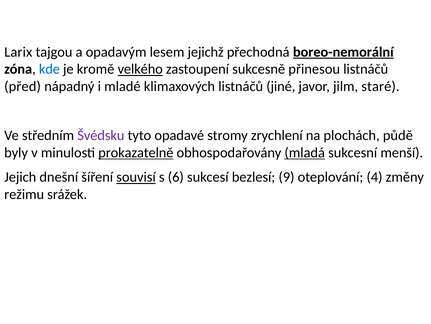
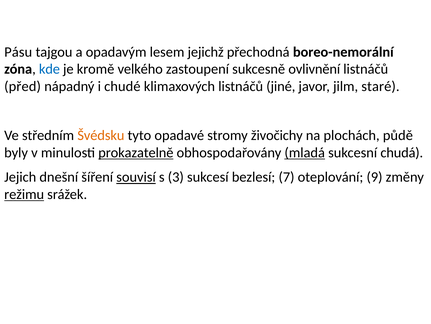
Larix: Larix -> Pásu (18, 52)
boreo-nemorální underline: present -> none (343, 52)
velkého underline: present -> none (140, 69)
přinesou: přinesou -> ovlivnění (314, 69)
mladé: mladé -> chudé (122, 86)
Švédsku colour: purple -> orange (101, 135)
zrychlení: zrychlení -> živočichy (277, 135)
menší: menší -> chudá (402, 152)
6: 6 -> 3 (176, 177)
9: 9 -> 7 (287, 177)
4: 4 -> 9 (375, 177)
režimu underline: none -> present (24, 194)
